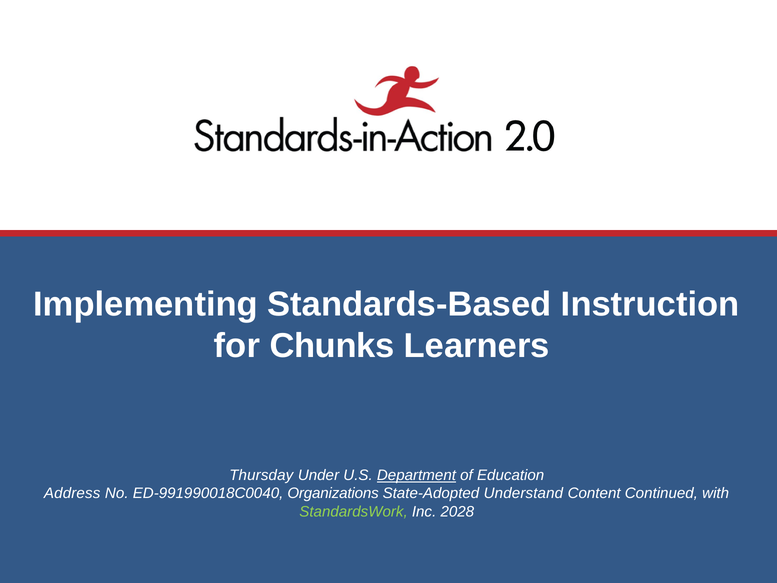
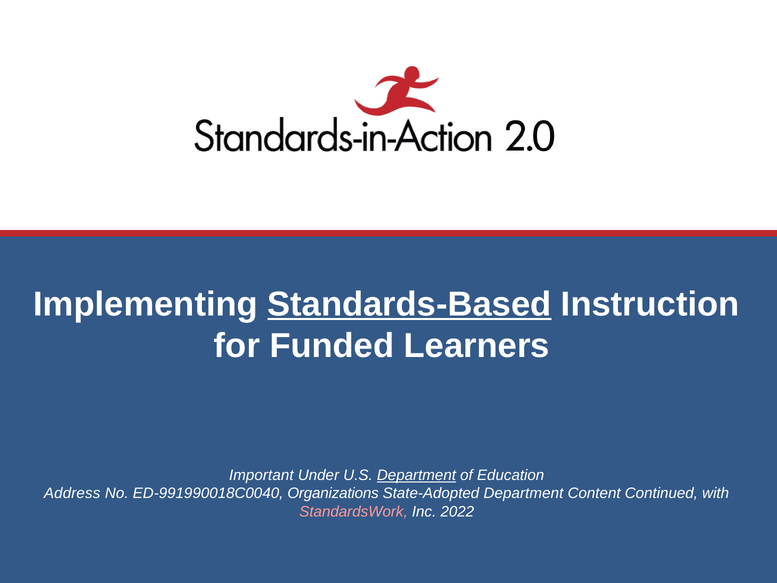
Standards-Based underline: none -> present (409, 304)
Chunks: Chunks -> Funded (332, 346)
Thursday: Thursday -> Important (261, 475)
State-Adopted Understand: Understand -> Department (523, 493)
StandardsWork colour: light green -> pink (354, 511)
2028: 2028 -> 2022 (457, 511)
